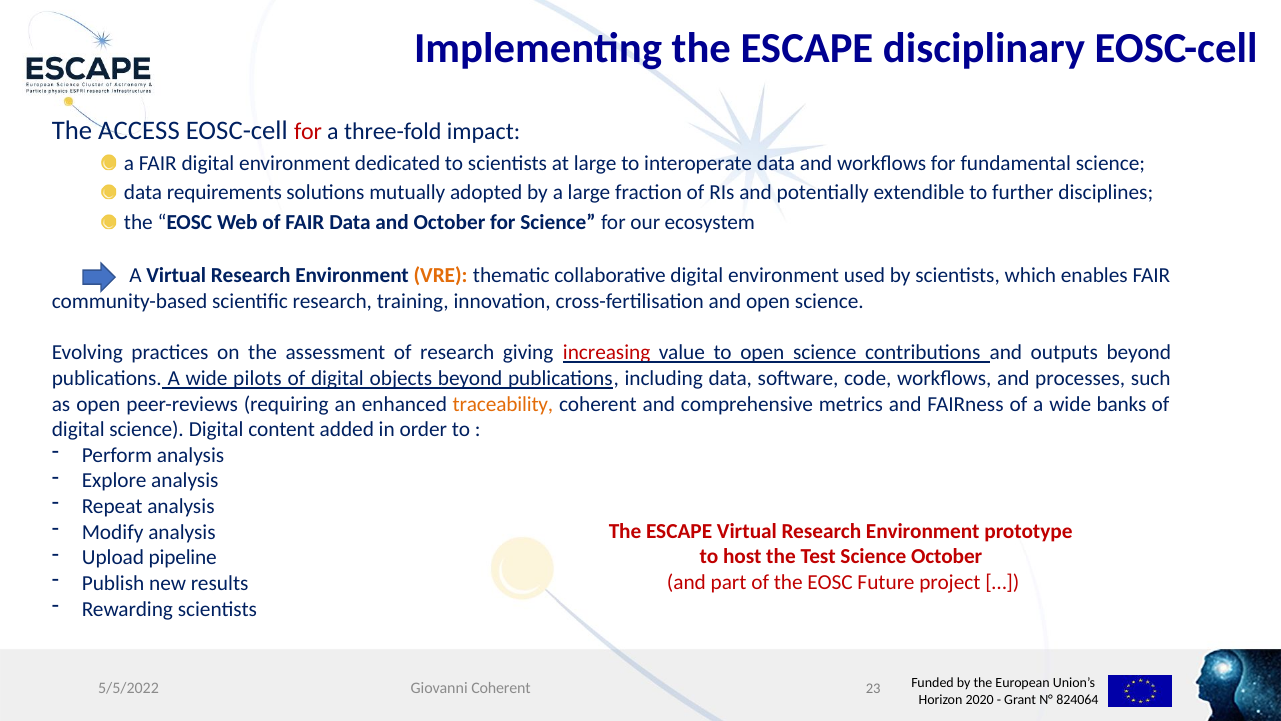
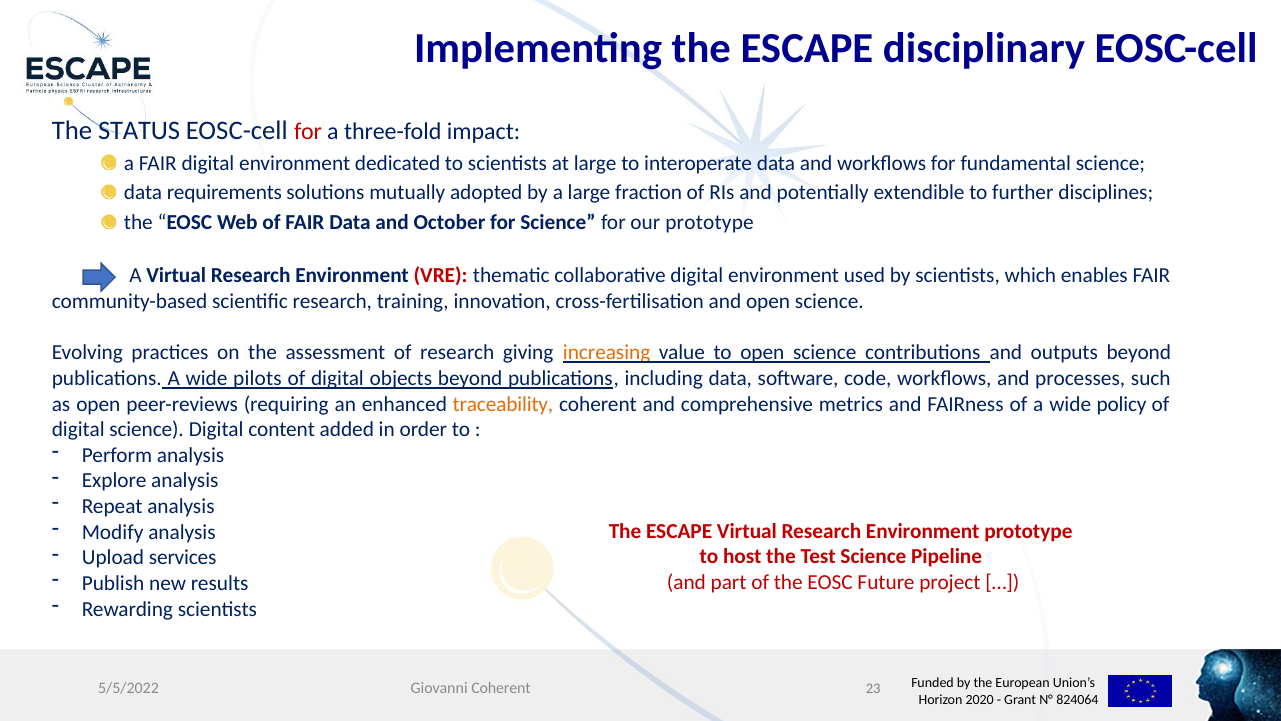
ACCESS: ACCESS -> STATUS (139, 131)
our ecosystem: ecosystem -> prototype (710, 223)
VRE colour: orange -> red (441, 276)
increasing colour: red -> orange (607, 353)
banks: banks -> policy (1122, 404)
pipeline: pipeline -> services (183, 557)
Science October: October -> Pipeline (947, 556)
